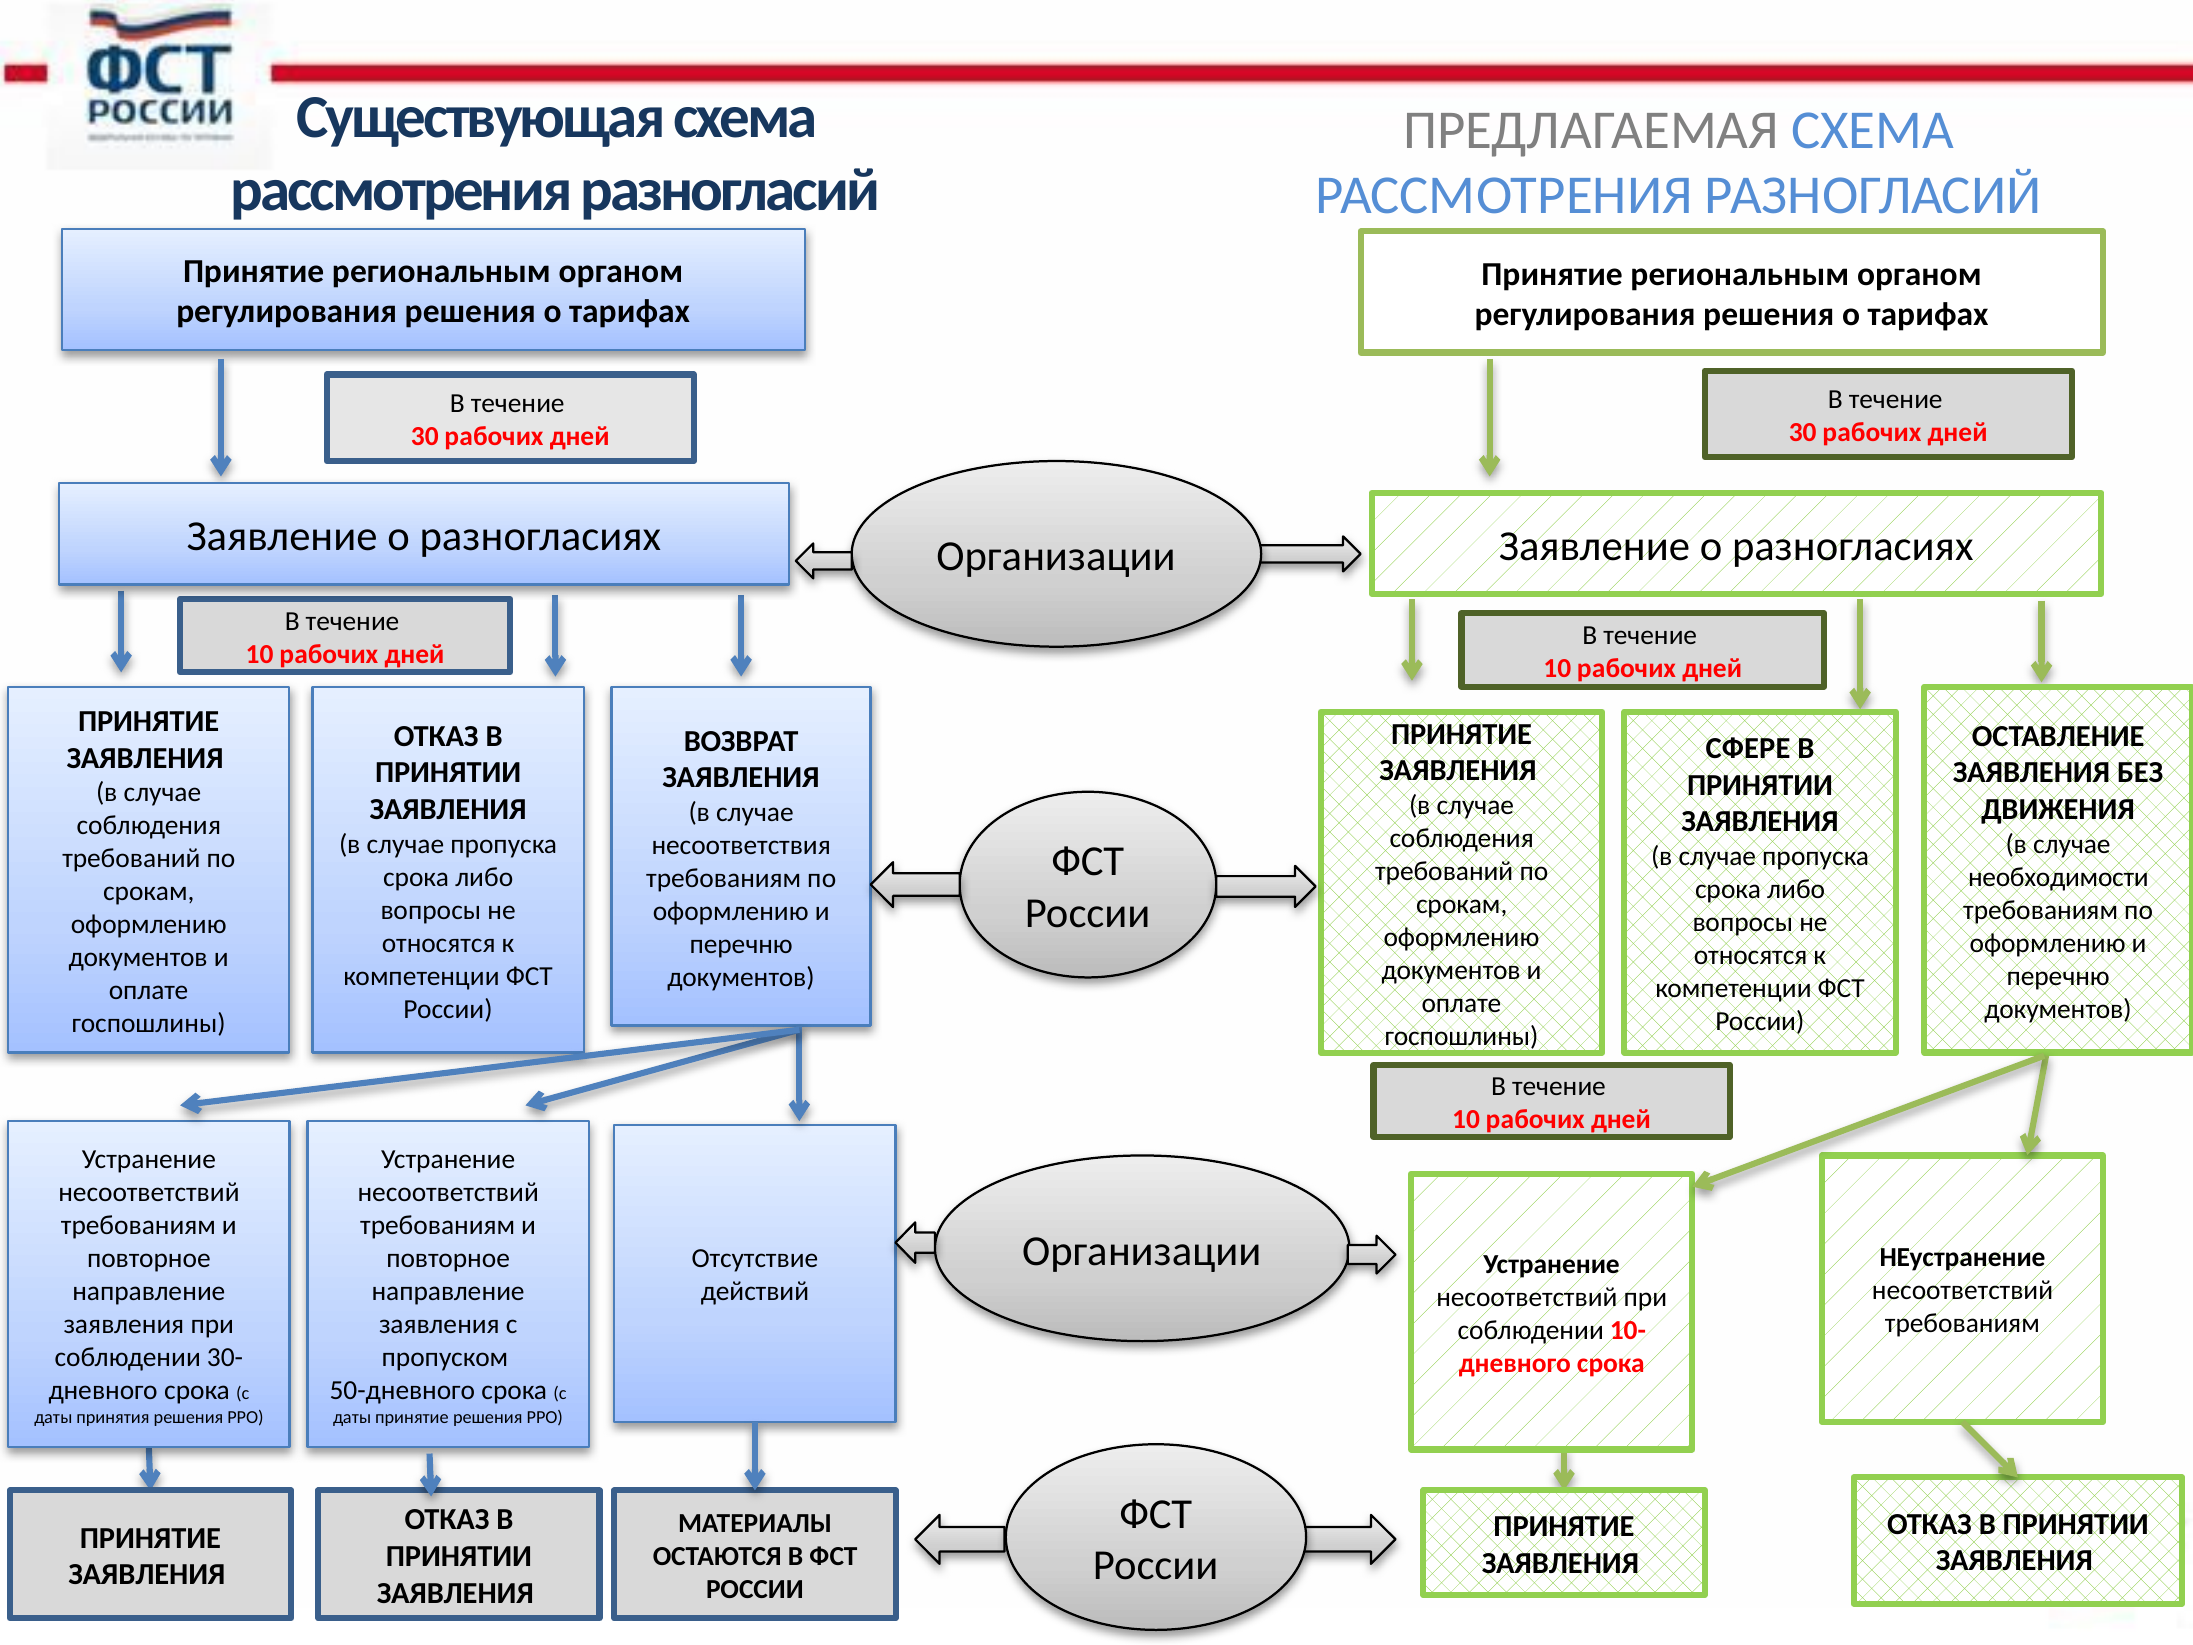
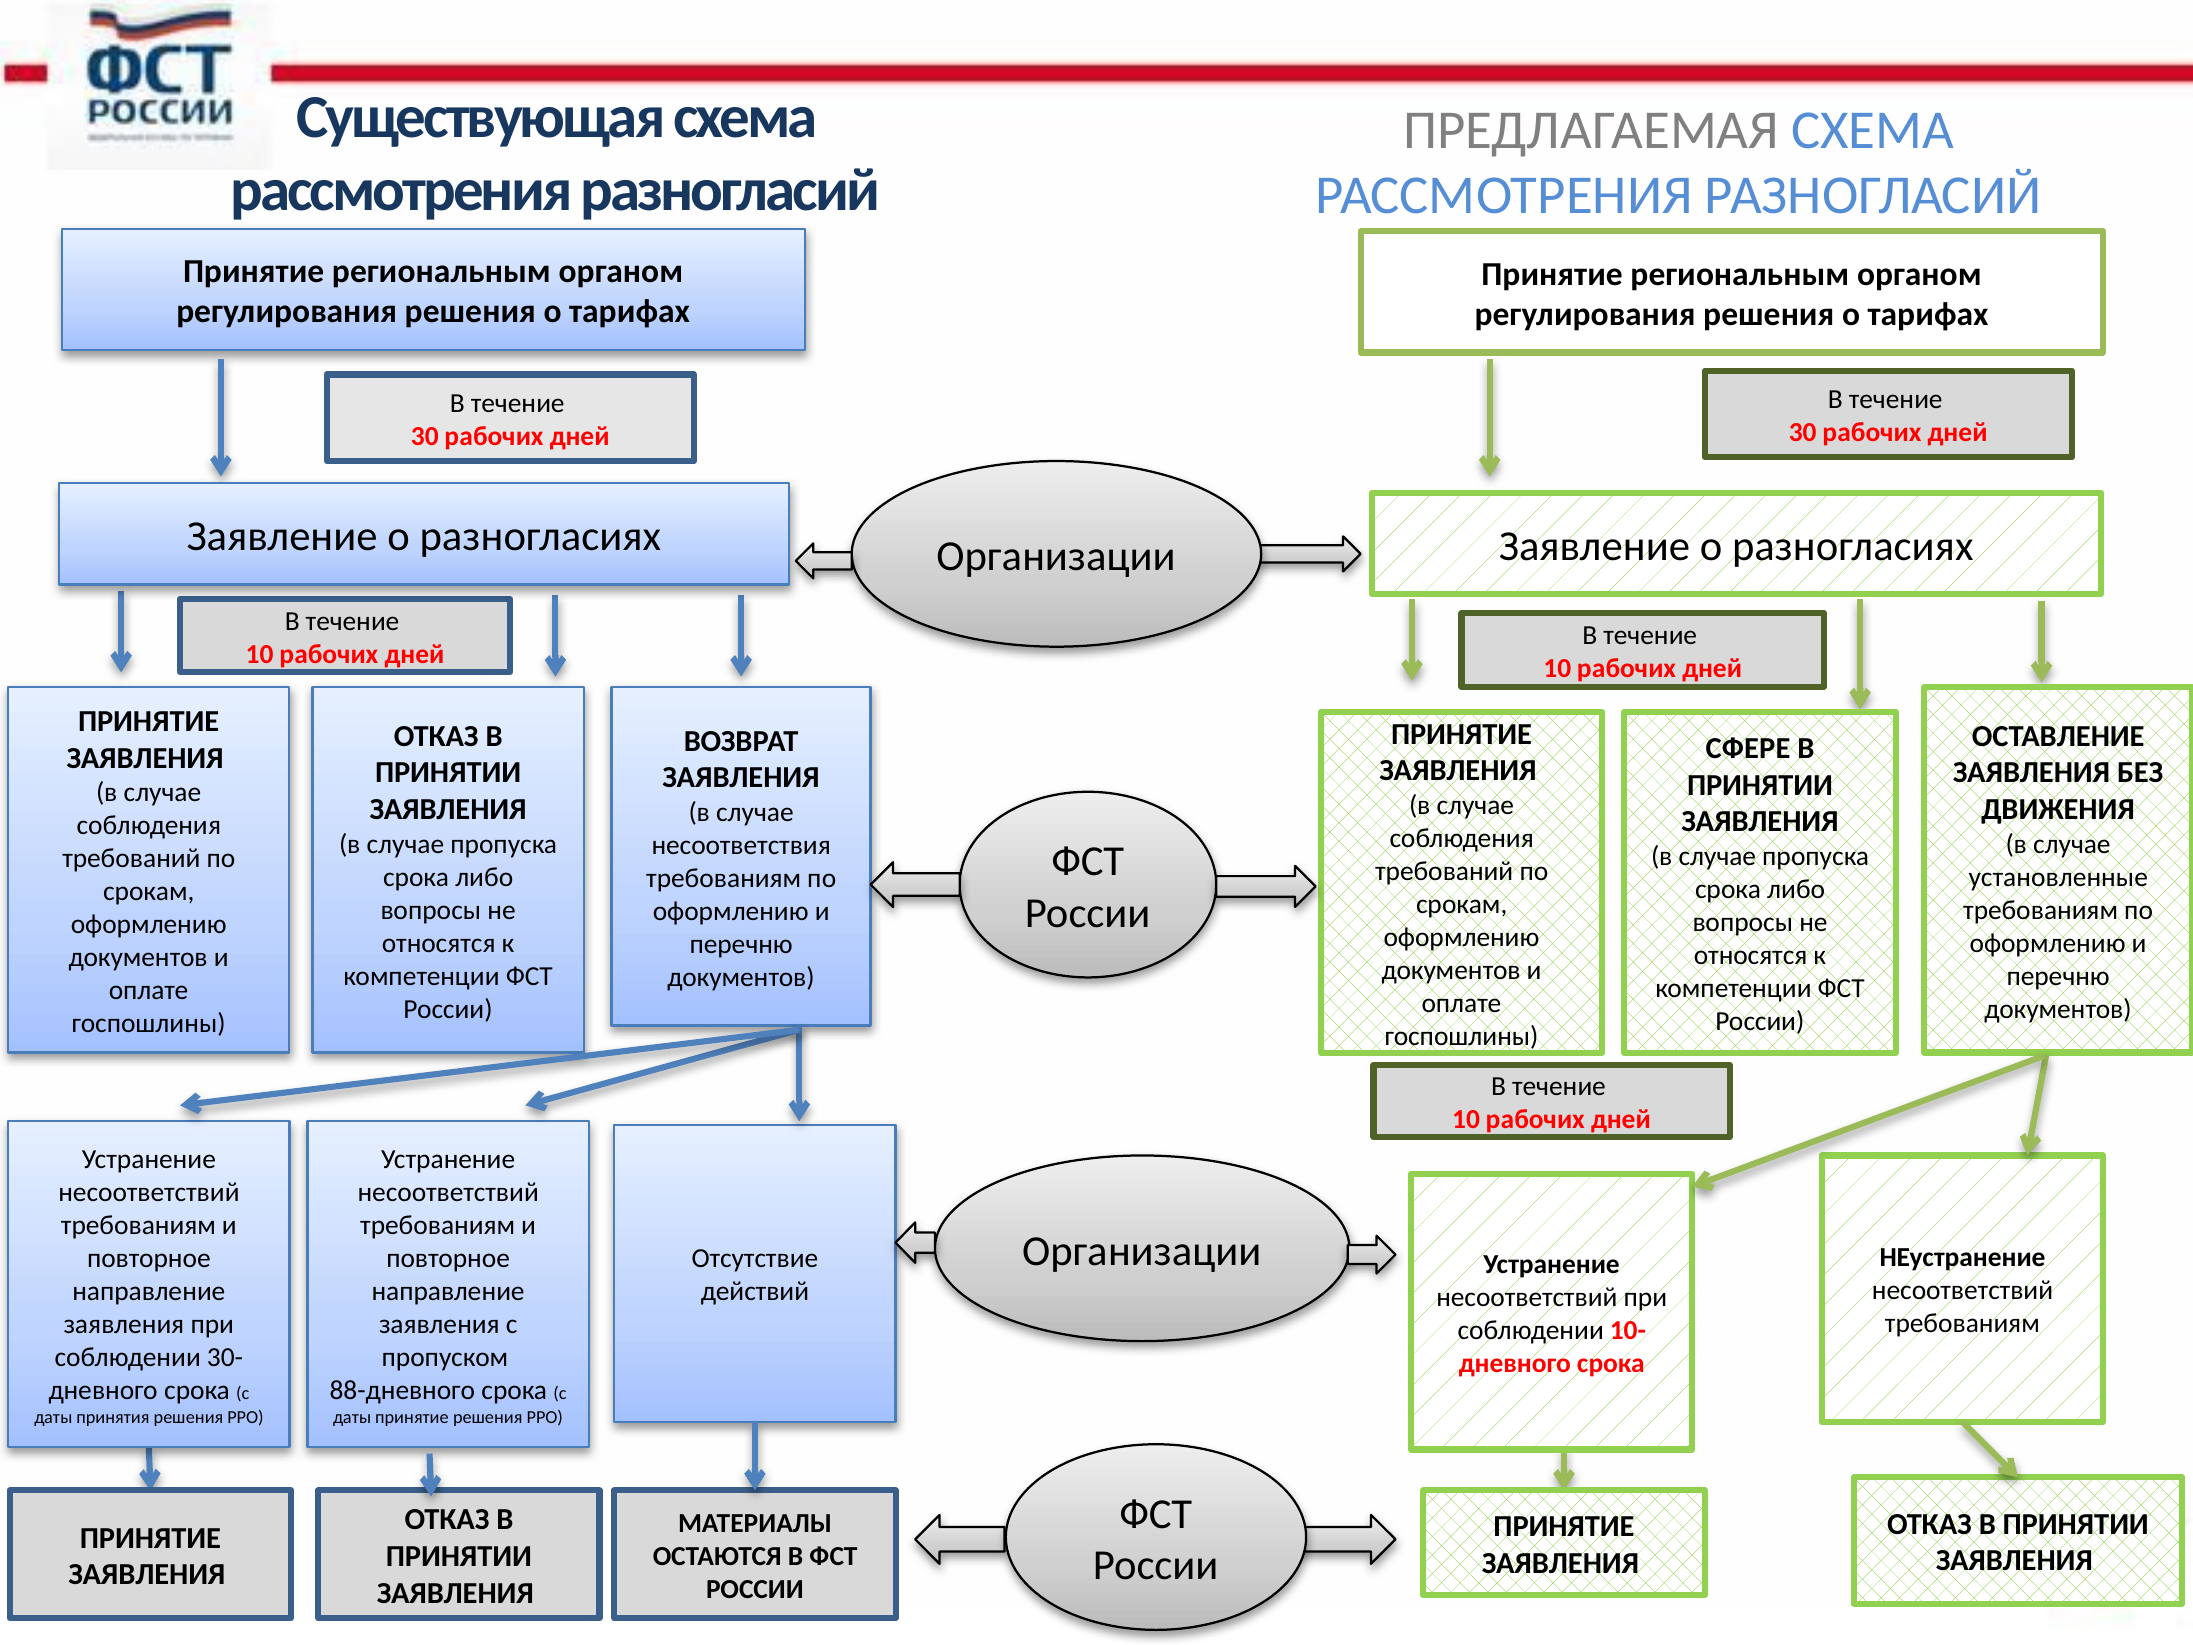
необходимости: необходимости -> установленные (2058, 877)
50-дневного: 50-дневного -> 88-дневного (402, 1390)
